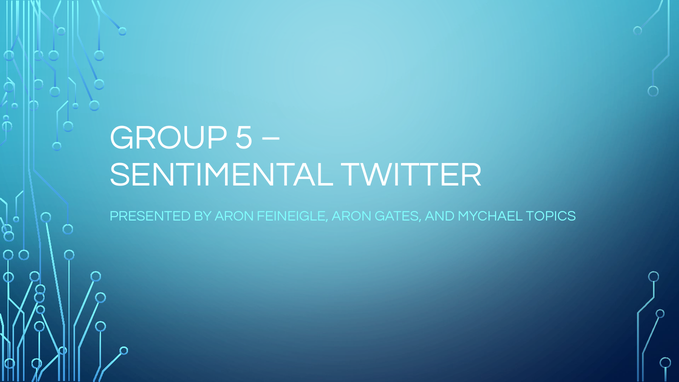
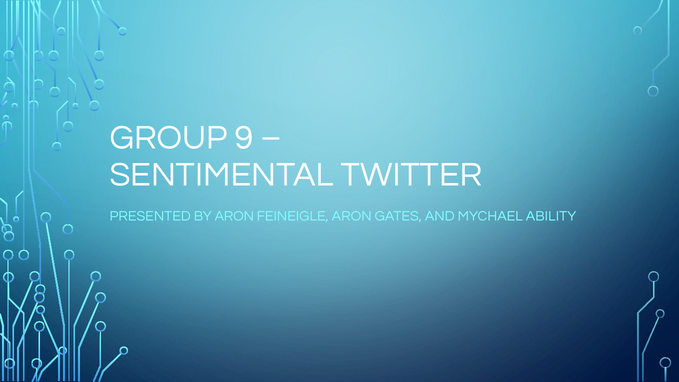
5: 5 -> 9 (244, 138)
TOPICS: TOPICS -> ABILITY (551, 216)
